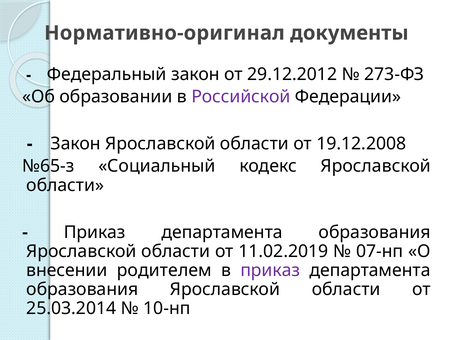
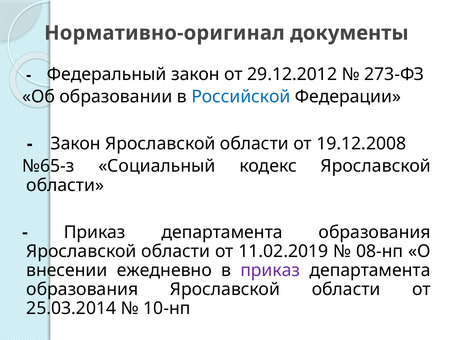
Российской colour: purple -> blue (241, 97)
07-нп: 07-нп -> 08-нп (380, 251)
родителем: родителем -> ежедневно (164, 270)
